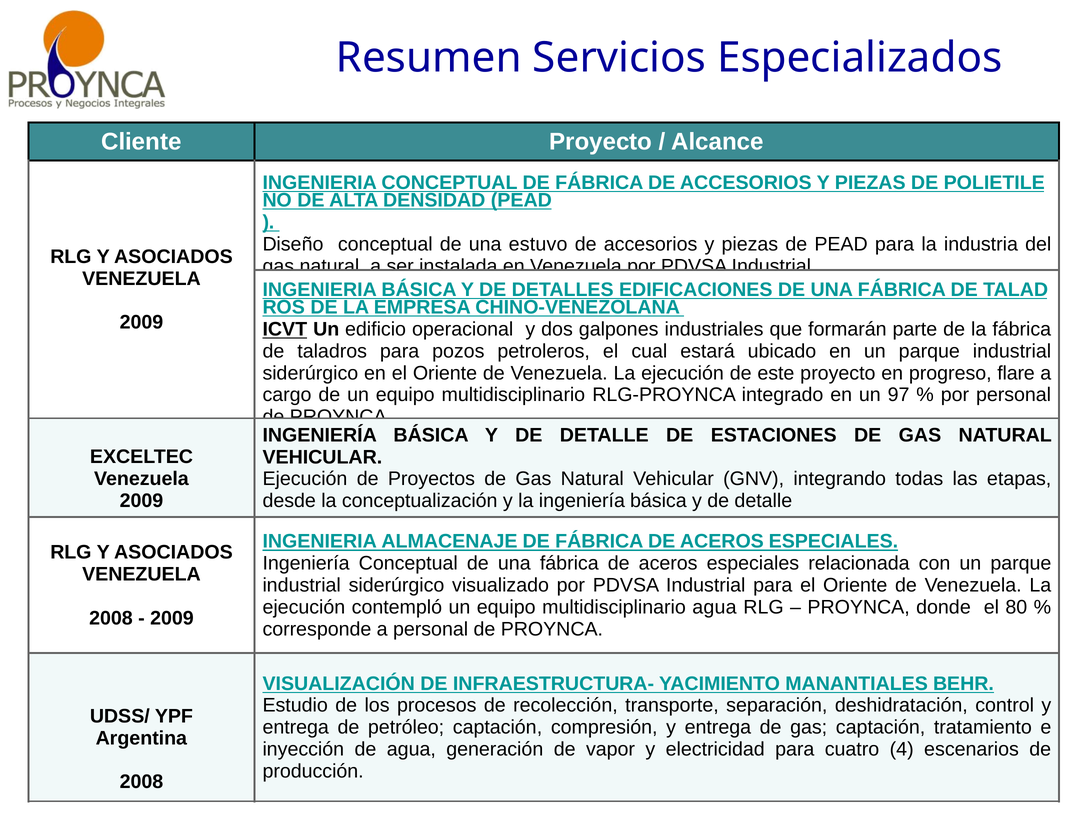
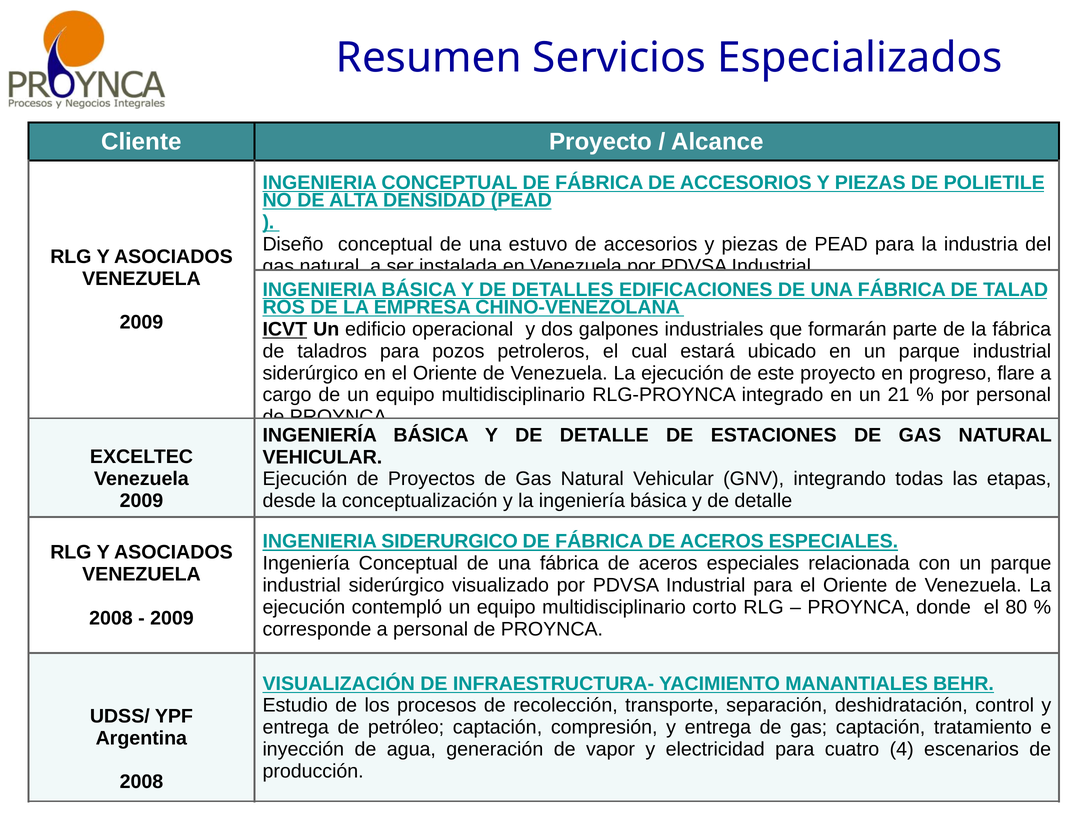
97: 97 -> 21 (899, 395)
ALMACENAJE: ALMACENAJE -> SIDERURGICO (450, 542)
multidisciplinario agua: agua -> corto (714, 607)
